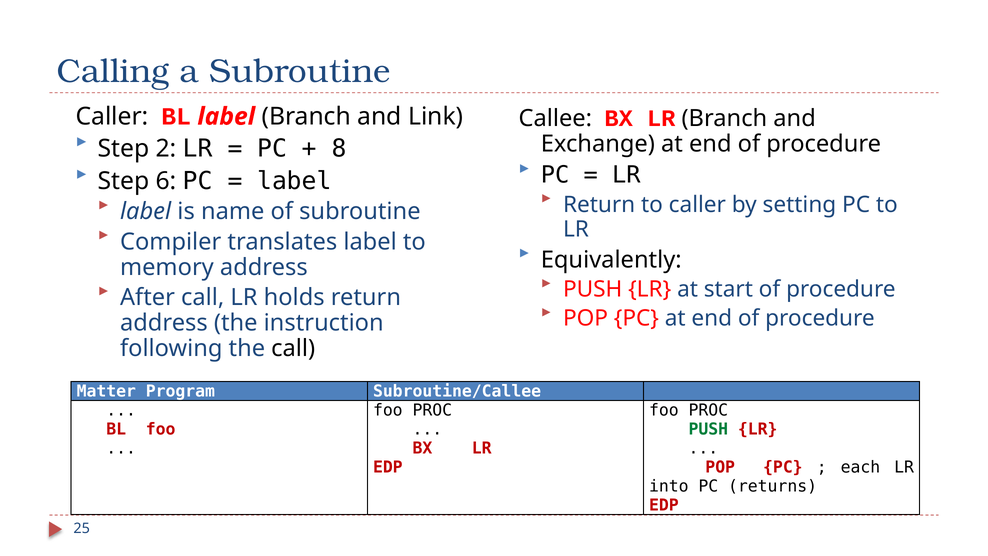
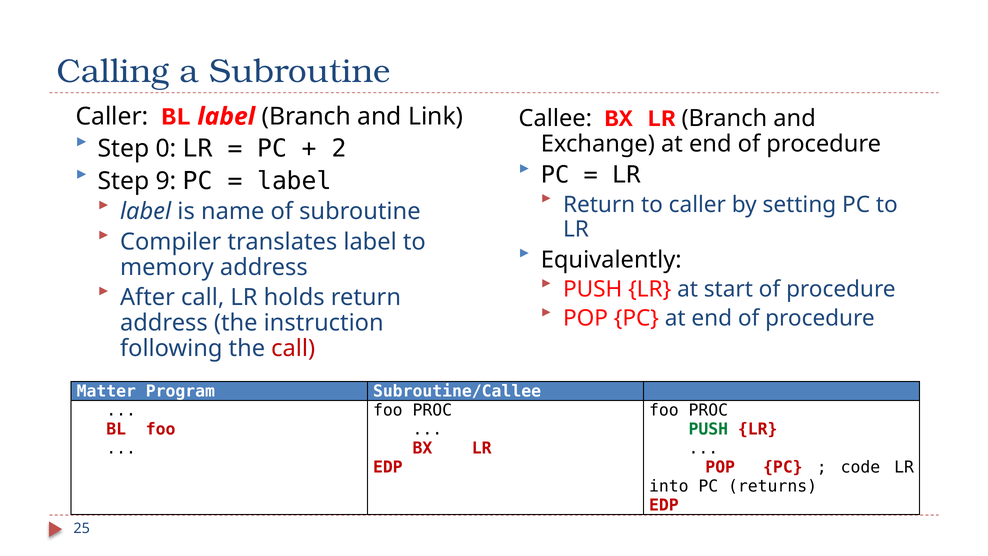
2: 2 -> 0 (166, 149)
8: 8 -> 2 (339, 149)
6: 6 -> 9 (166, 181)
call colour: black -> red (293, 349)
each: each -> code (860, 467)
